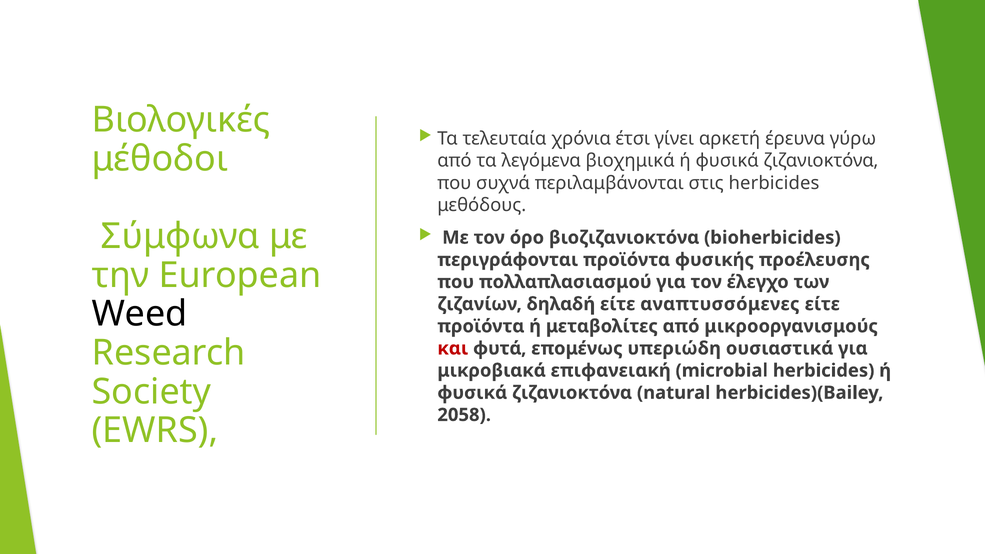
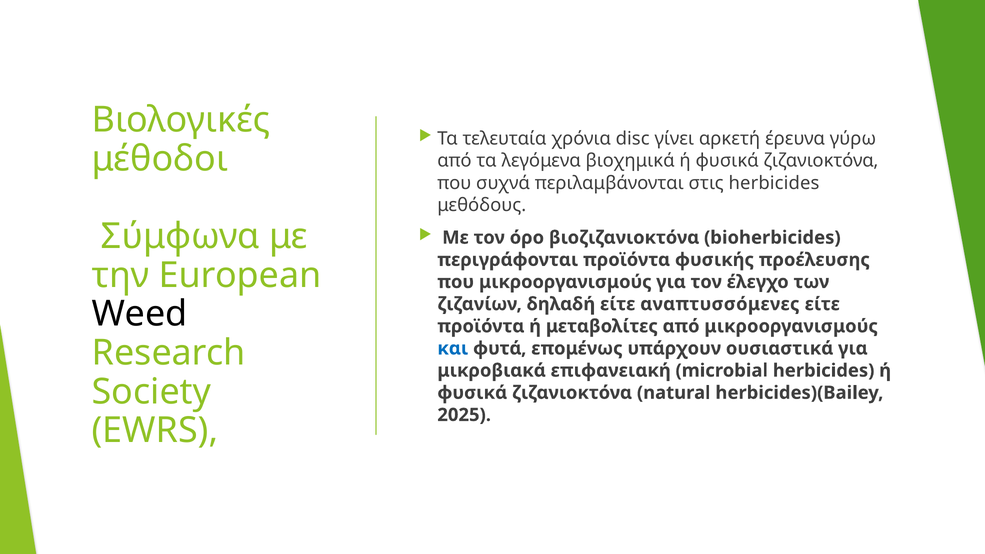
έτσι: έτσι -> disc (633, 139)
που πολλαπλασιασμού: πολλαπλασιασμού -> μικροοργανισμούς (565, 282)
και colour: red -> blue (453, 348)
υπεριώδη: υπεριώδη -> υπάρχουν (674, 348)
2058: 2058 -> 2025 (464, 415)
